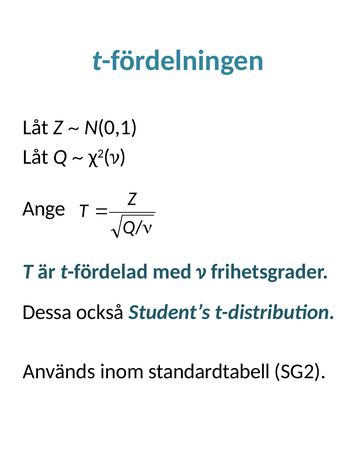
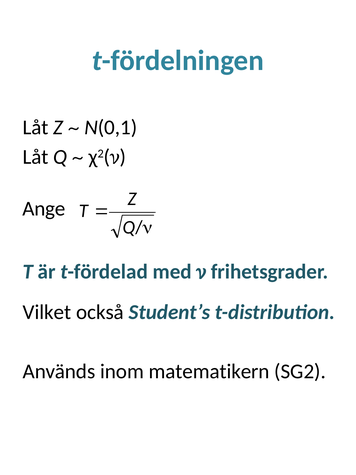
Dessa: Dessa -> Vilket (47, 312)
standardtabell: standardtabell -> matematikern (209, 371)
